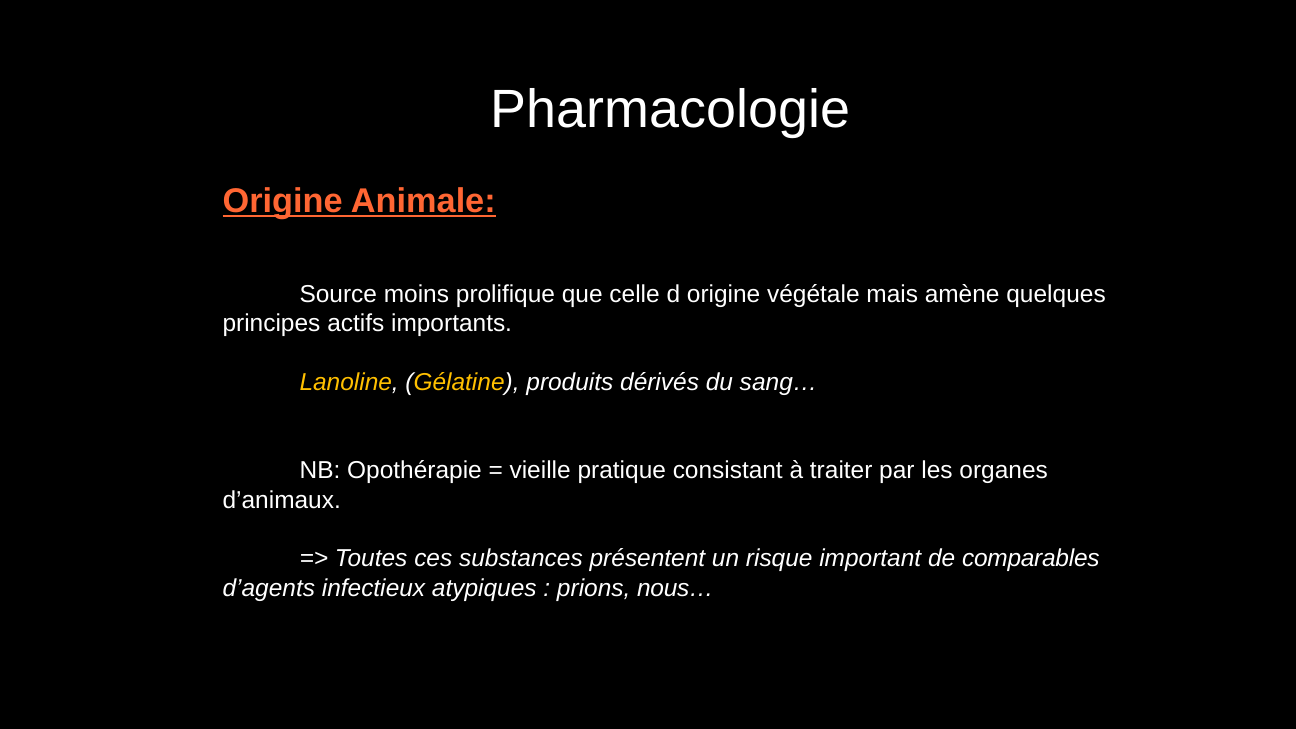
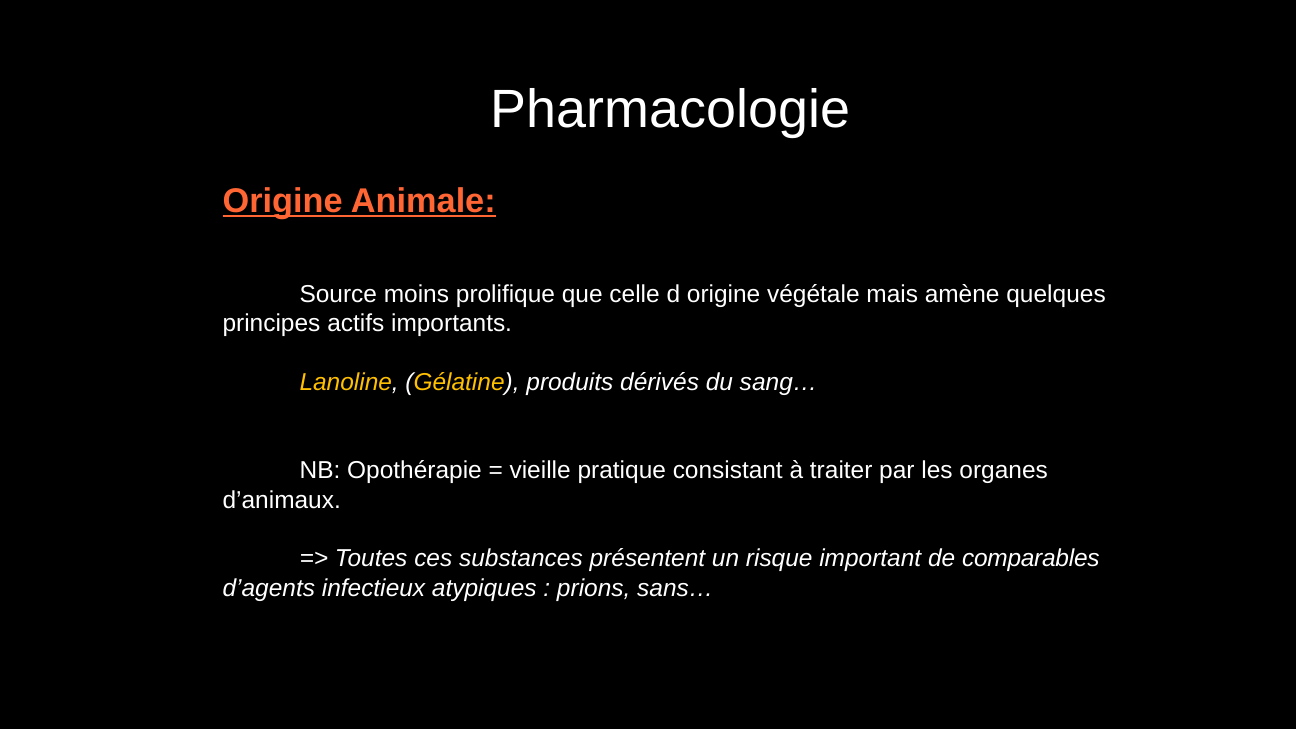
nous…: nous… -> sans… (675, 588)
